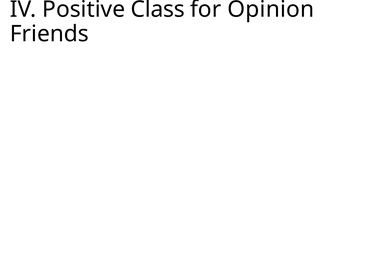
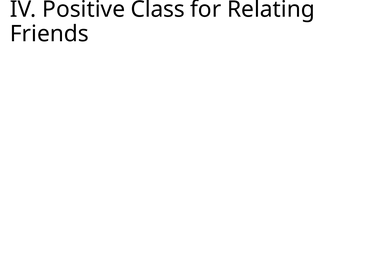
Opinion: Opinion -> Relating (271, 9)
